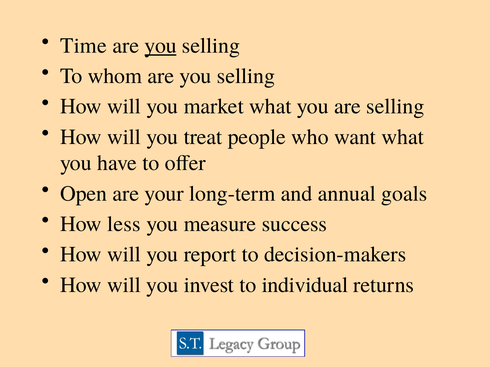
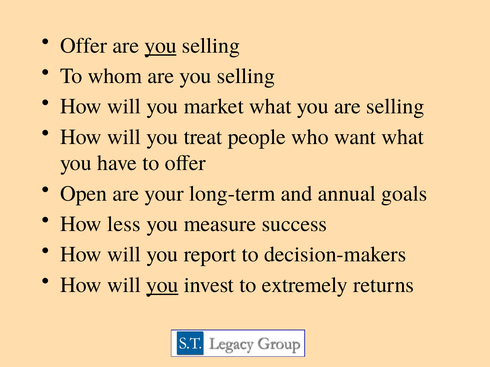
Time: Time -> Offer (84, 46)
you underline: none -> present (162, 285)
individual: individual -> extremely (305, 285)
